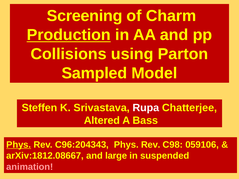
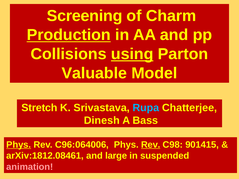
using underline: none -> present (132, 54)
Sampled: Sampled -> Valuable (94, 73)
Steffen: Steffen -> Stretch (39, 108)
Rupa colour: white -> light blue (146, 108)
Altered: Altered -> Dinesh (102, 121)
C96:204343: C96:204343 -> C96:064006 (82, 145)
Rev underline: none -> present (151, 145)
059106: 059106 -> 901415 (202, 145)
arXiv:1812.08667: arXiv:1812.08667 -> arXiv:1812.08461 (45, 156)
